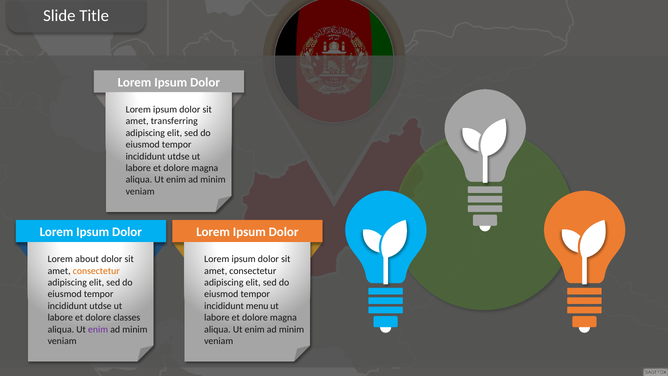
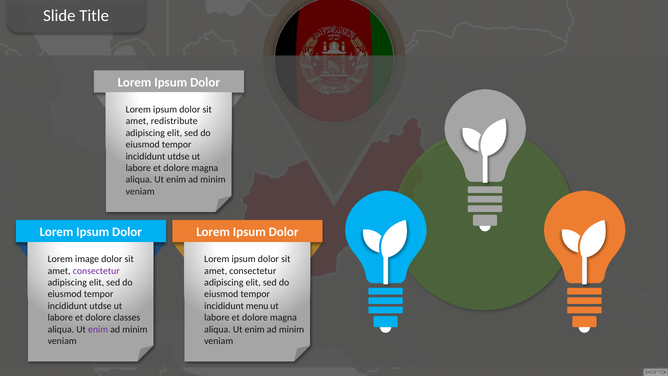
transferring: transferring -> redistribute (174, 121)
about: about -> image (87, 259)
consectetur colour: orange -> purple (96, 271)
